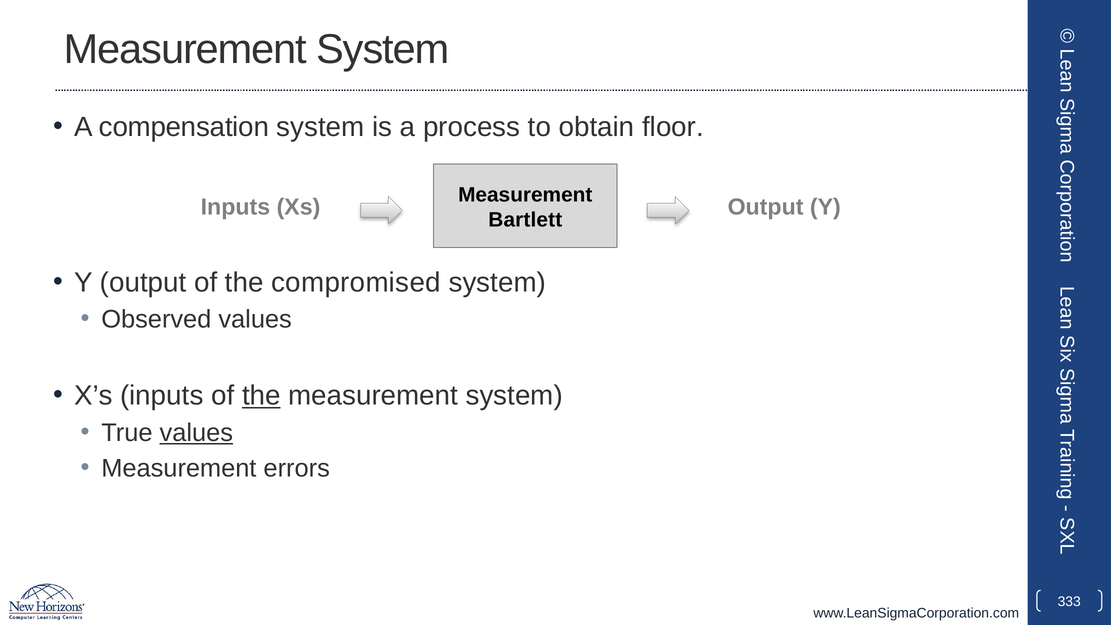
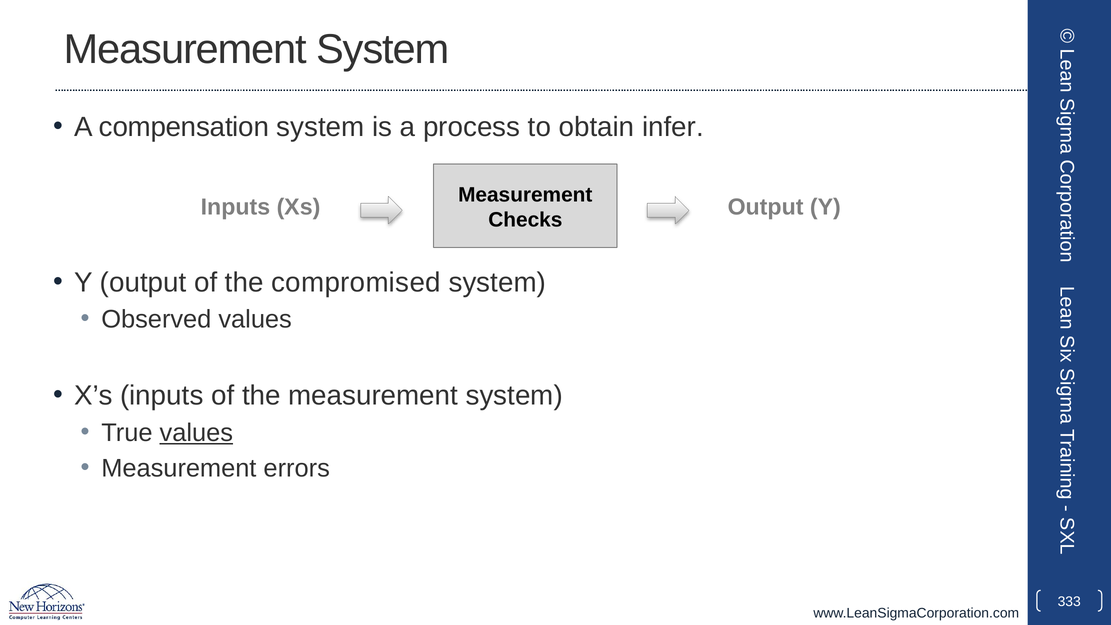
floor: floor -> infer (673, 127)
Bartlett: Bartlett -> Checks (525, 220)
the underline: present -> none (261, 396)
